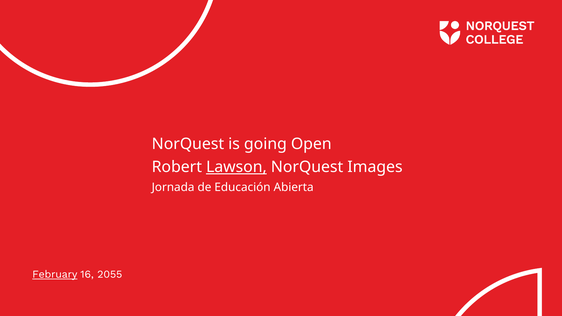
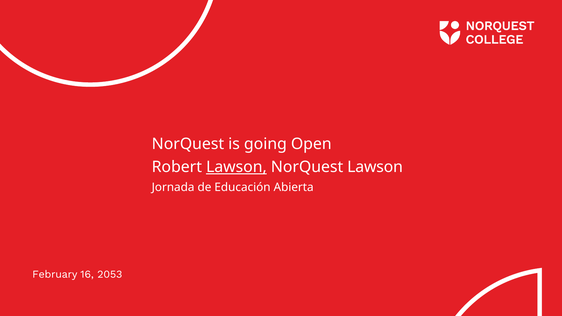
NorQuest Images: Images -> Lawson (375, 167)
February underline: present -> none (55, 275)
2055: 2055 -> 2053 (110, 275)
